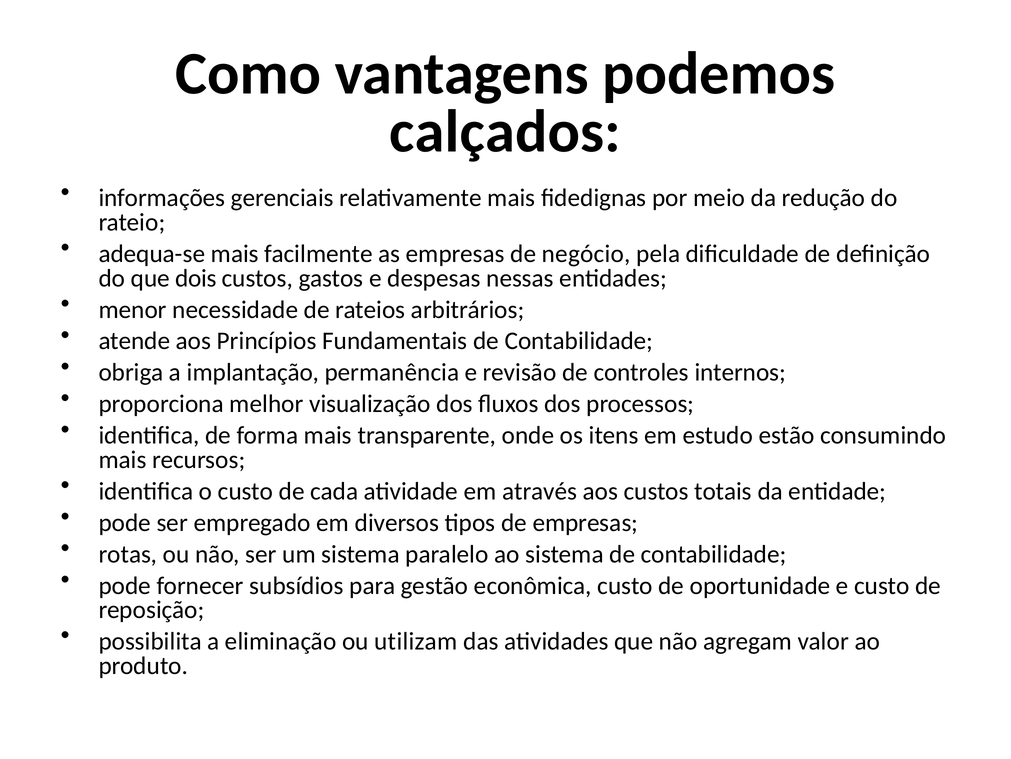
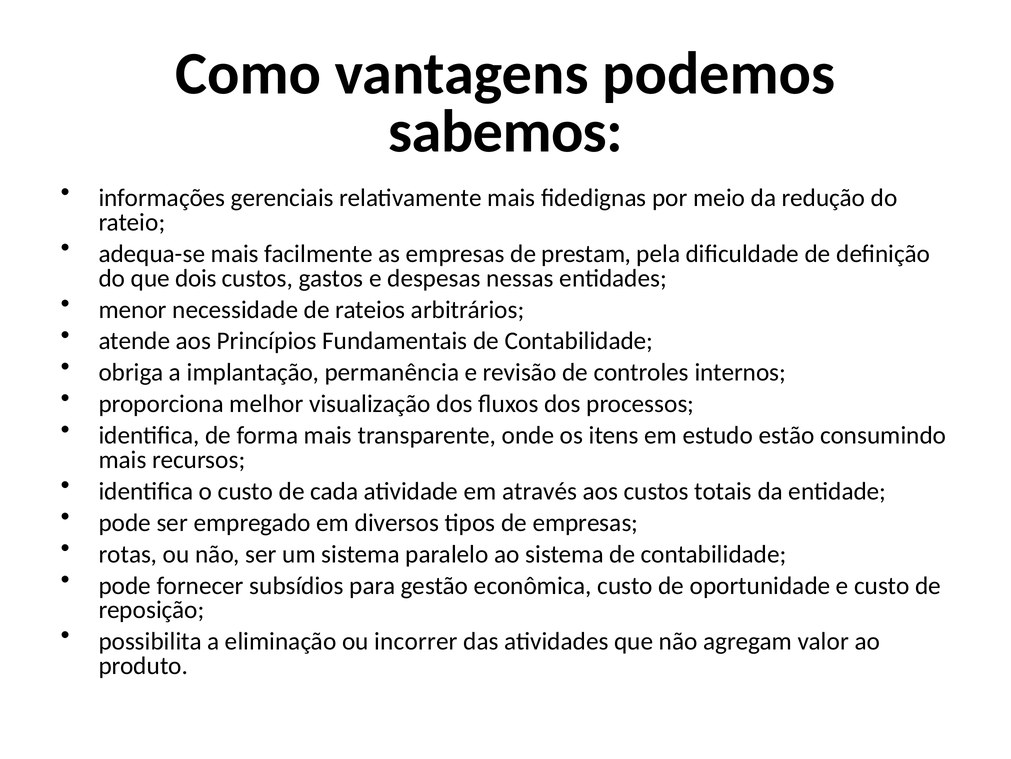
calçados: calçados -> sabemos (506, 132)
negócio: negócio -> prestam (586, 254)
utilizam: utilizam -> incorrer (416, 641)
